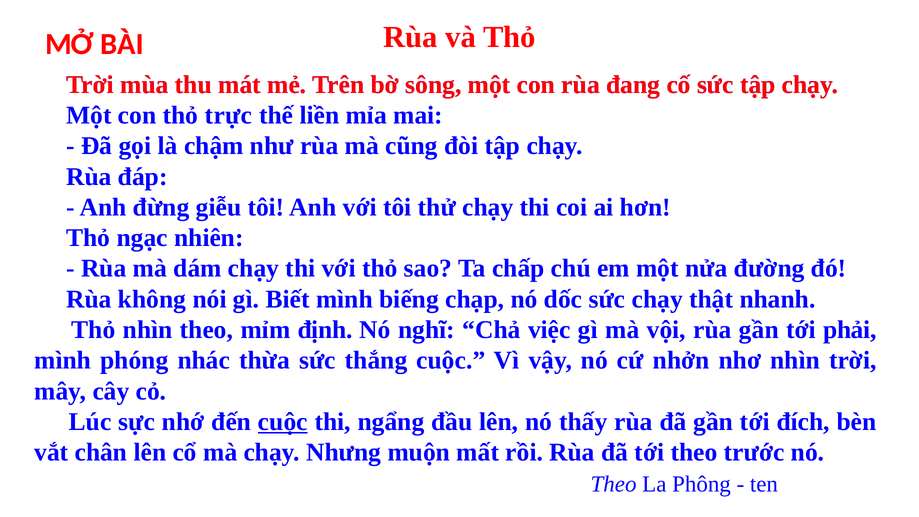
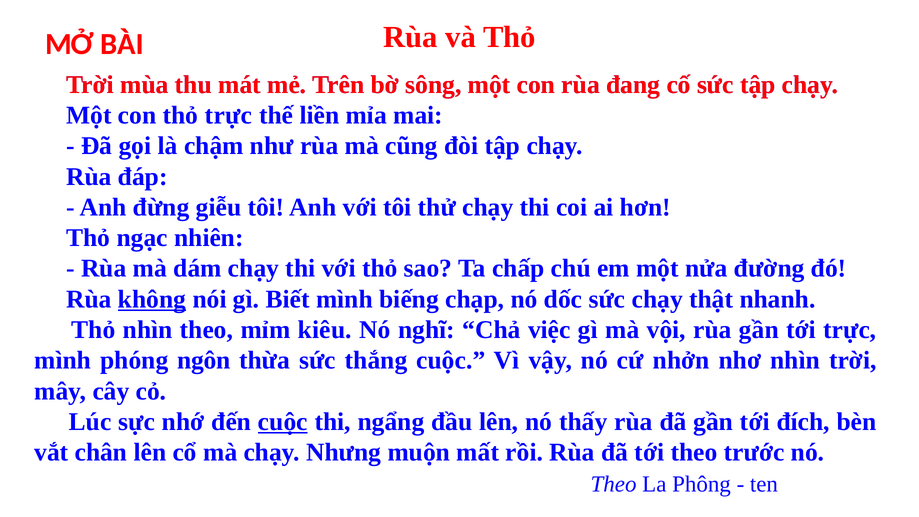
không underline: none -> present (152, 299)
định: định -> kiêu (325, 330)
tới phải: phải -> trực (850, 330)
nhác: nhác -> ngôn (204, 360)
